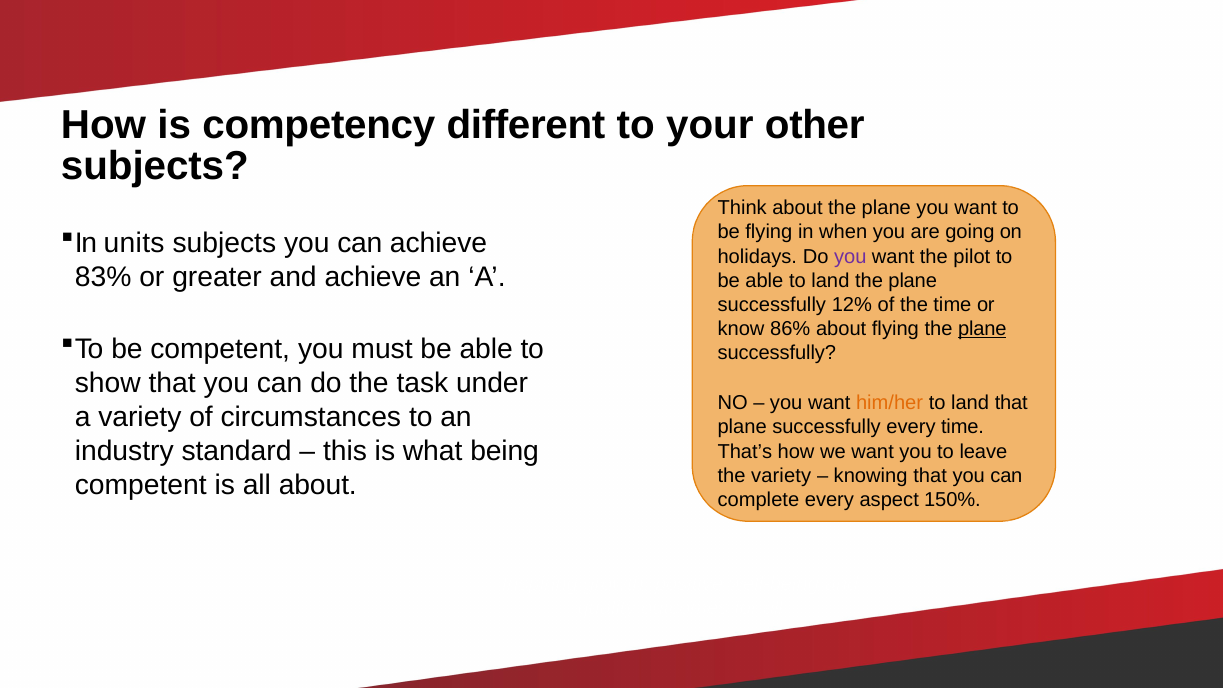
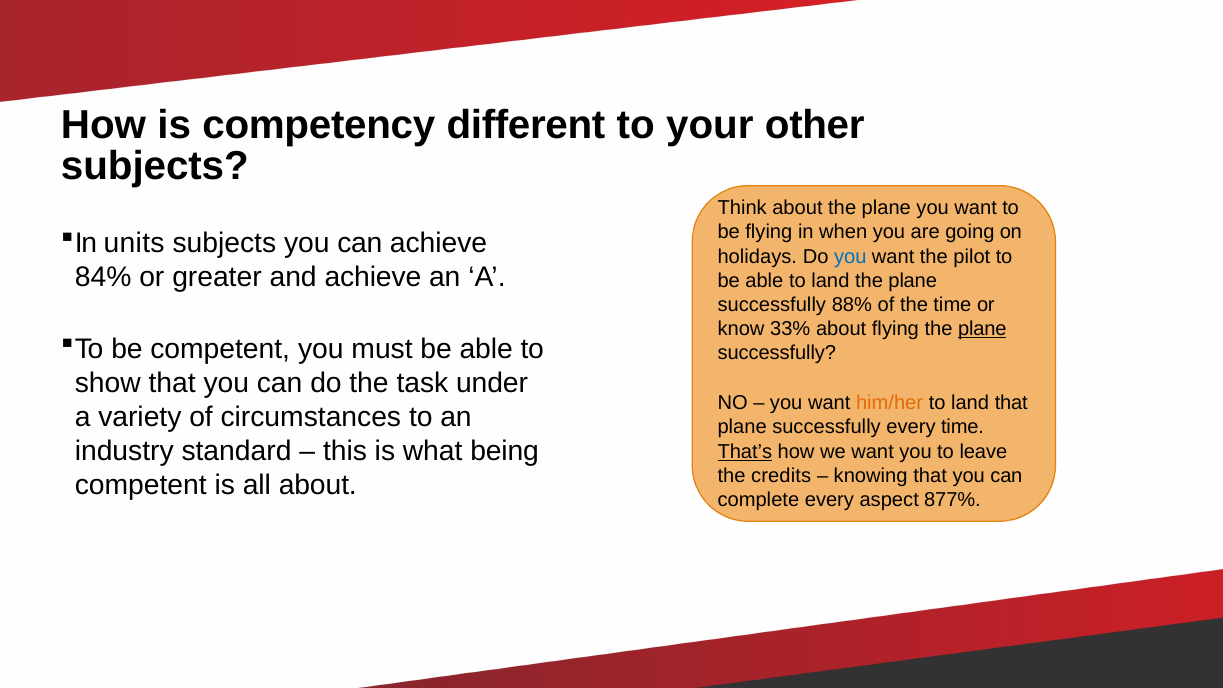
you colour: purple -> blue (850, 256)
83%: 83% -> 84% (103, 277)
12%: 12% -> 88% (852, 305)
86%: 86% -> 33% (790, 329)
That’s underline: none -> present (745, 451)
the variety: variety -> credits (781, 476)
150%: 150% -> 877% (952, 500)
